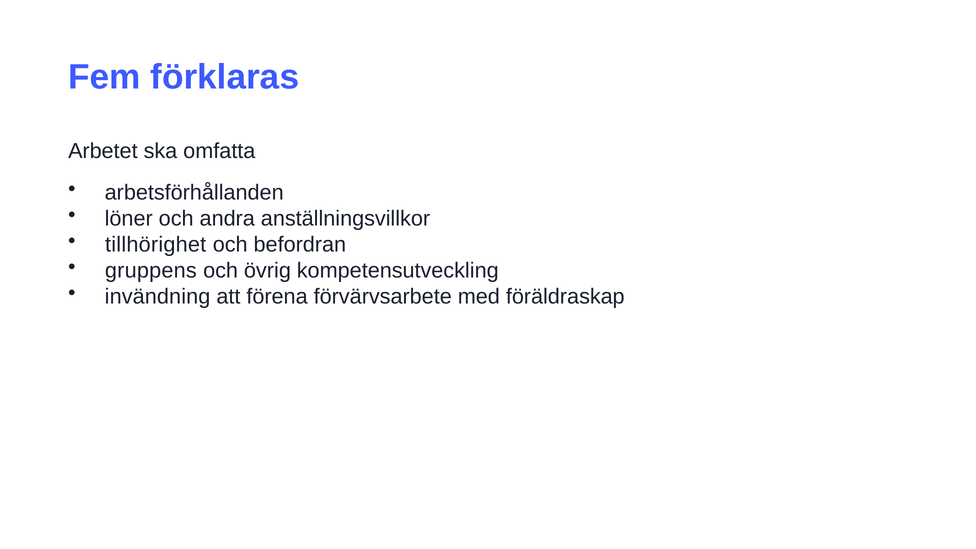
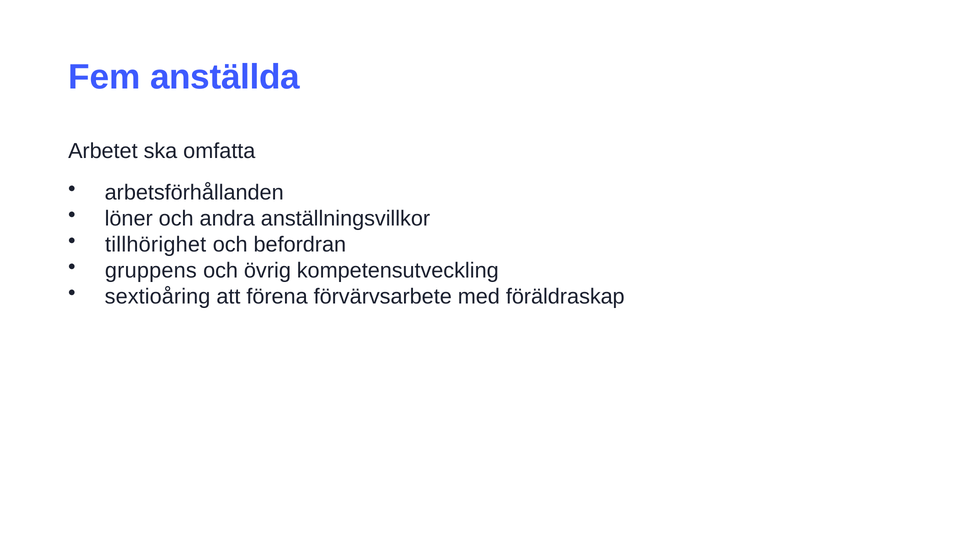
förklaras: förklaras -> anställda (225, 77)
invändning: invändning -> sextioåring (158, 297)
